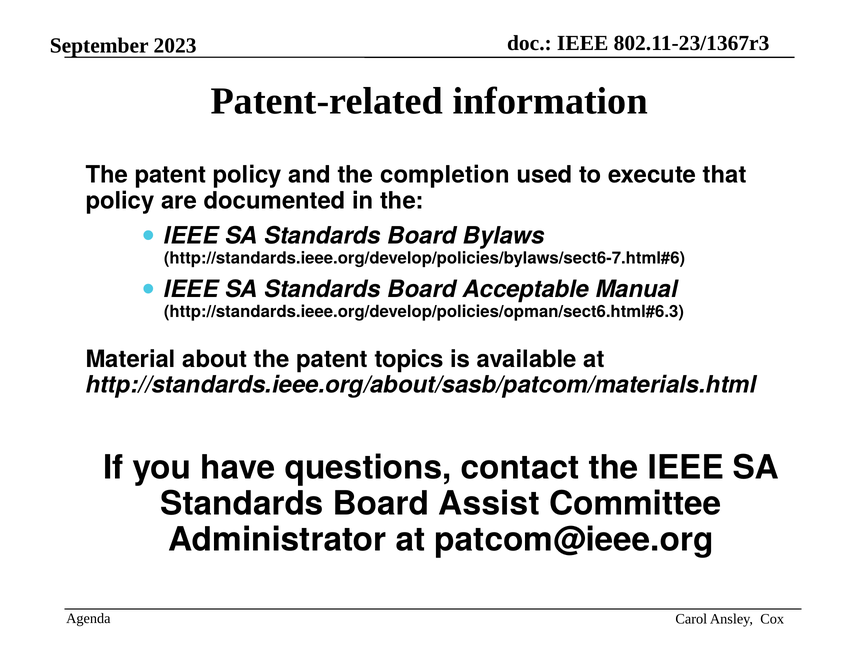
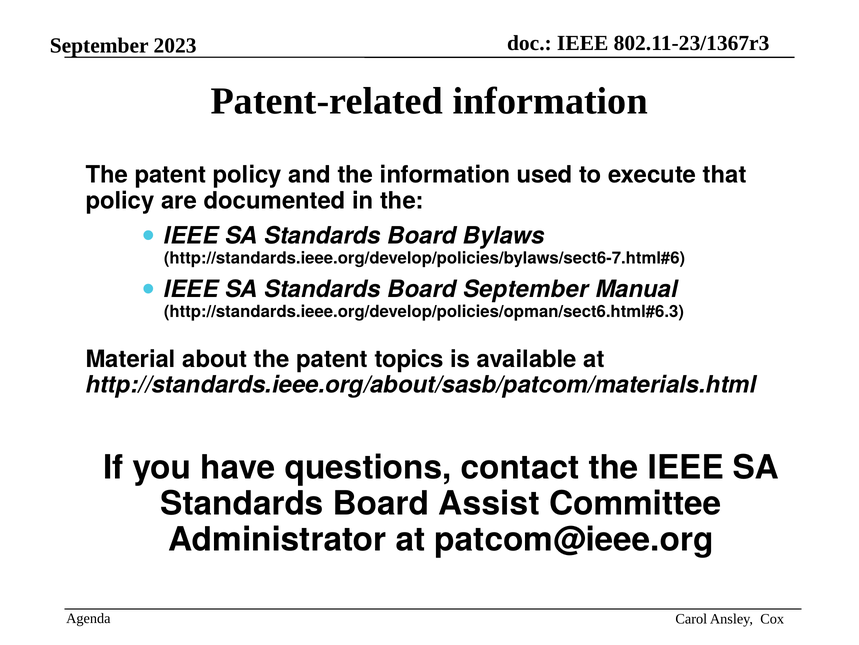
the completion: completion -> information (445, 175)
Board Acceptable: Acceptable -> September (526, 289)
